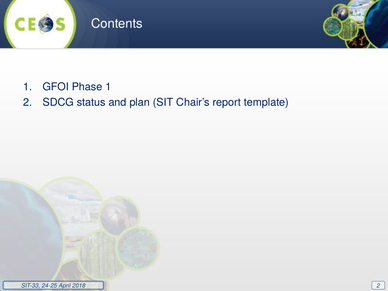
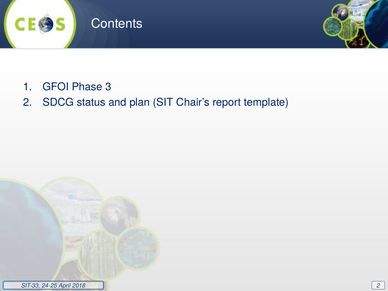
Phase 1: 1 -> 3 (108, 87)
